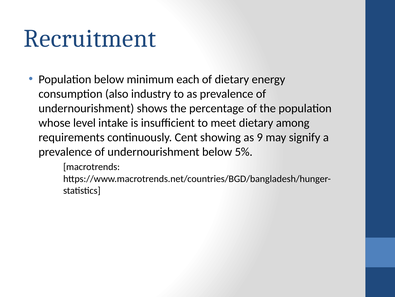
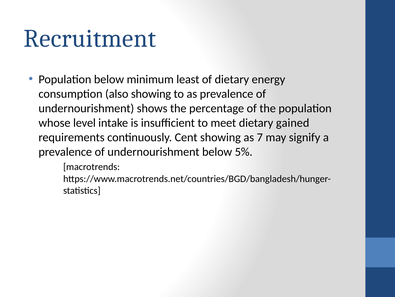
each: each -> least (188, 79)
also industry: industry -> showing (151, 94)
among: among -> gained (293, 123)
9: 9 -> 7 (260, 137)
